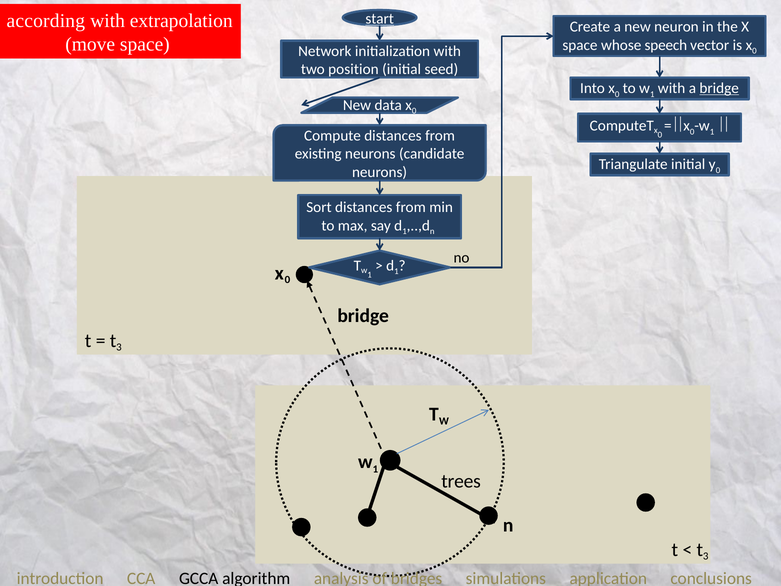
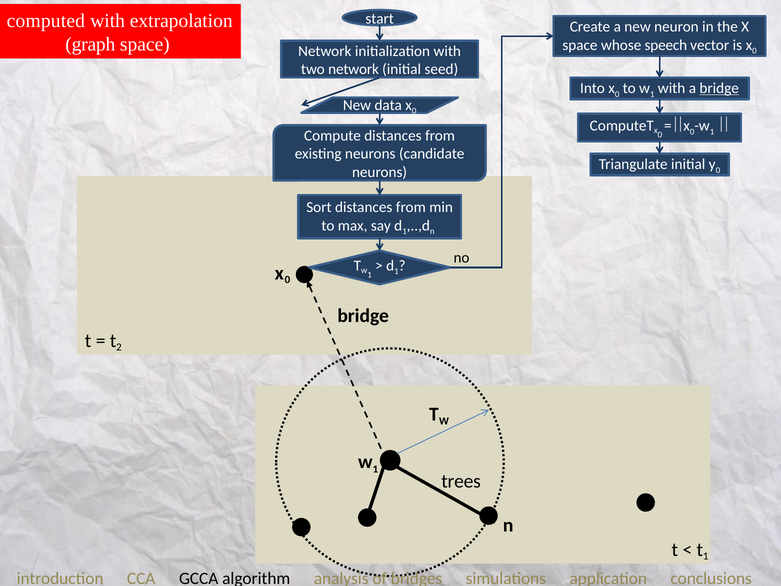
according: according -> computed (46, 21)
start underline: present -> none (380, 19)
move: move -> graph (90, 44)
two position: position -> network (354, 69)
3: 3 -> 2 (119, 347)
3: 3 -> 1 (706, 556)
